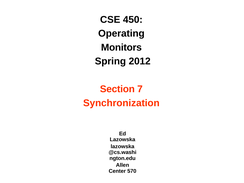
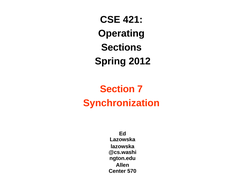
450: 450 -> 421 (133, 20)
Monitors: Monitors -> Sections (121, 47)
